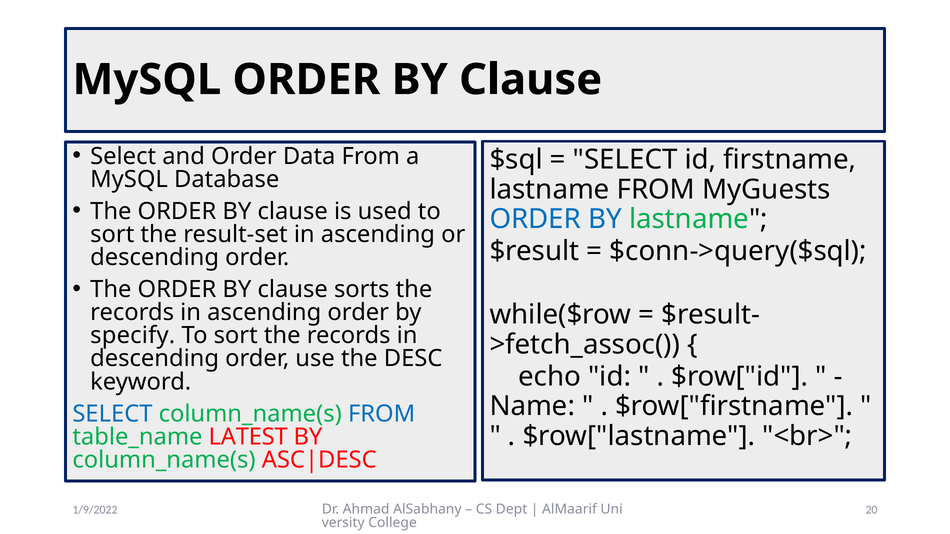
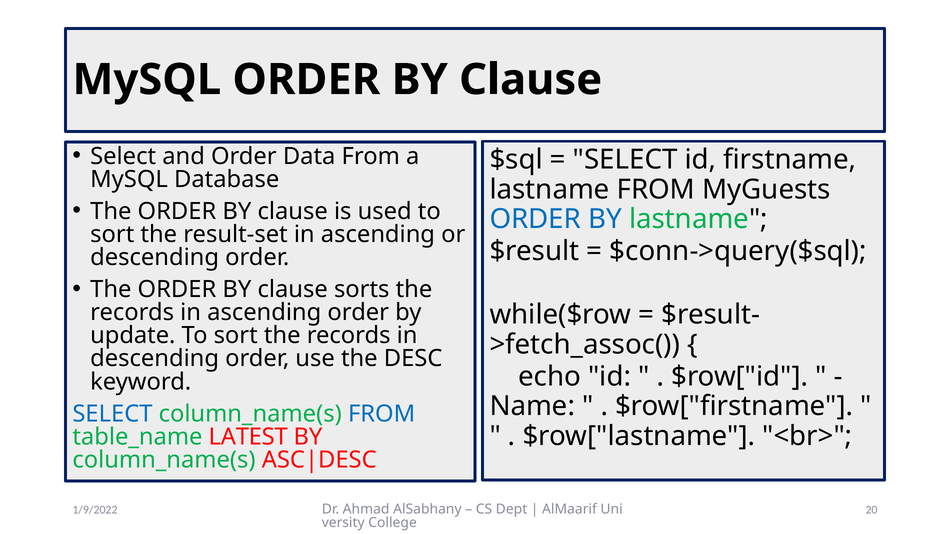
specify: specify -> update (133, 336)
